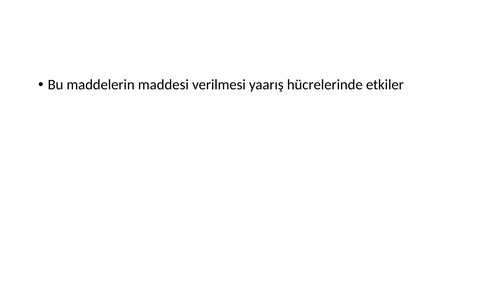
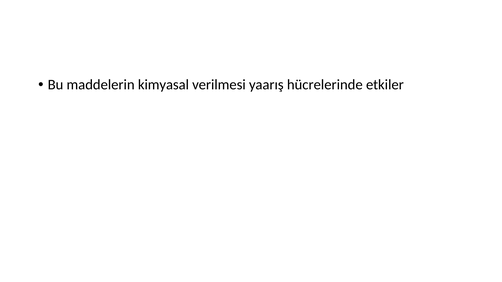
maddesi: maddesi -> kimyasal (163, 85)
